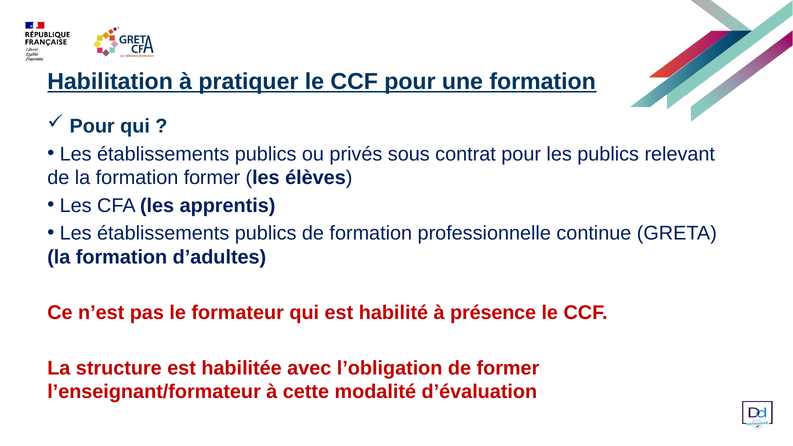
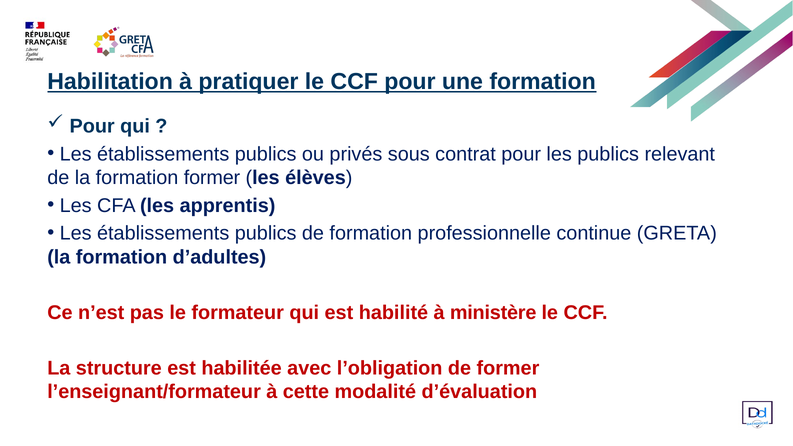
présence: présence -> ministère (493, 313)
